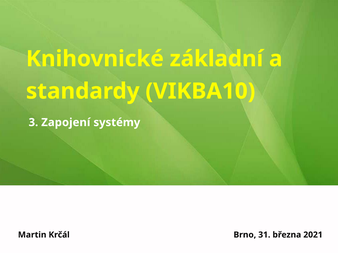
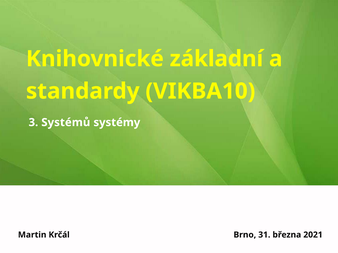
Zapojení: Zapojení -> Systémů (66, 123)
